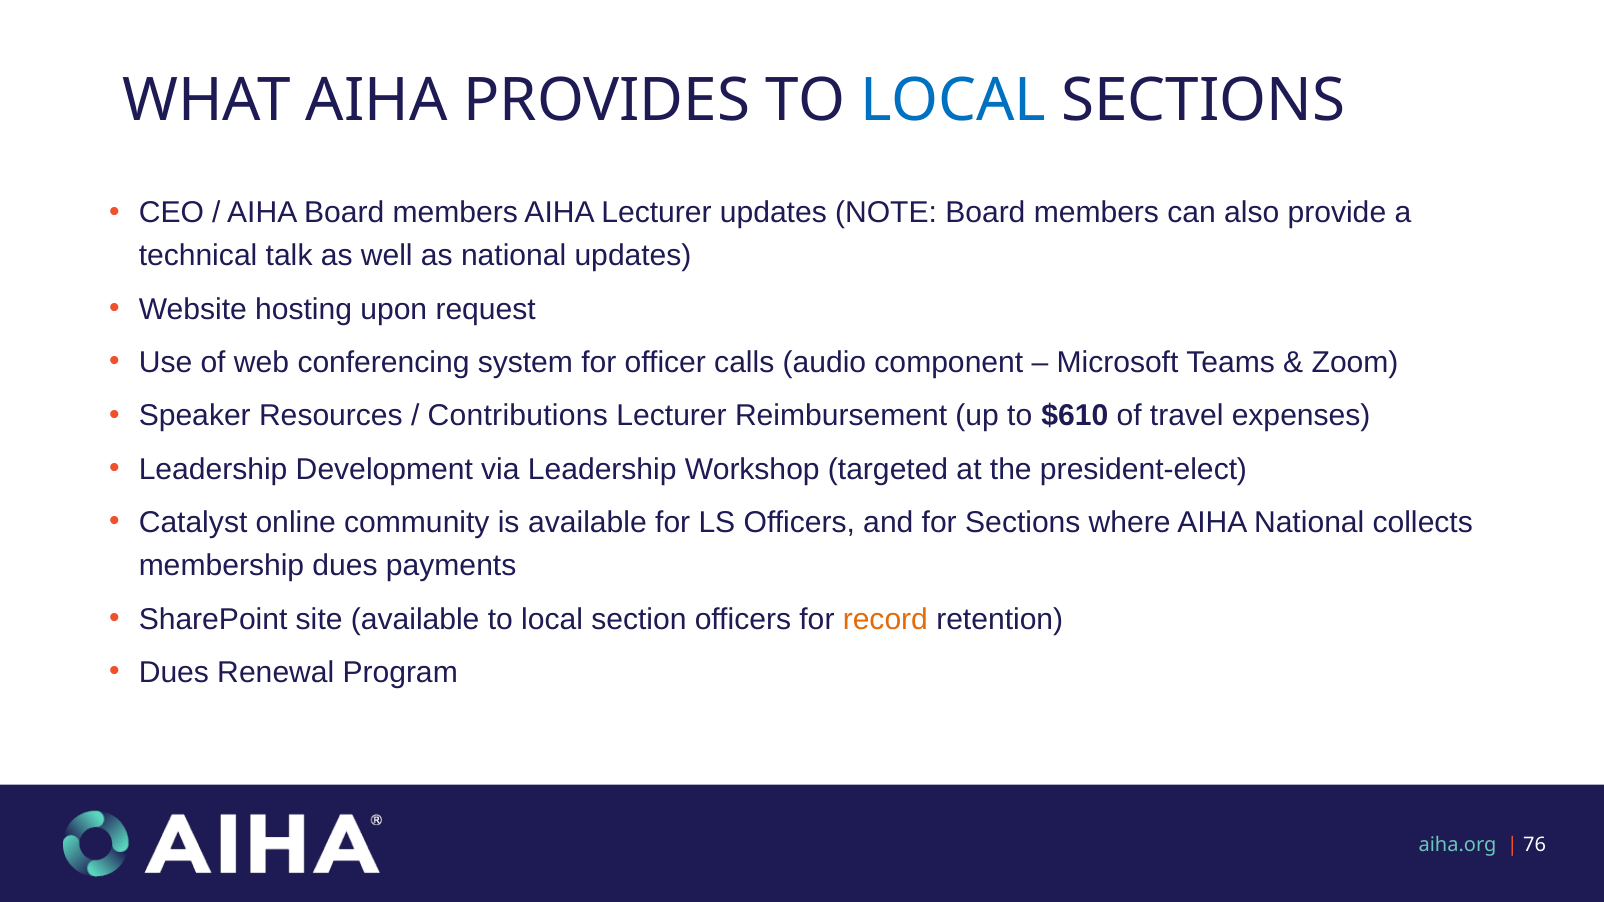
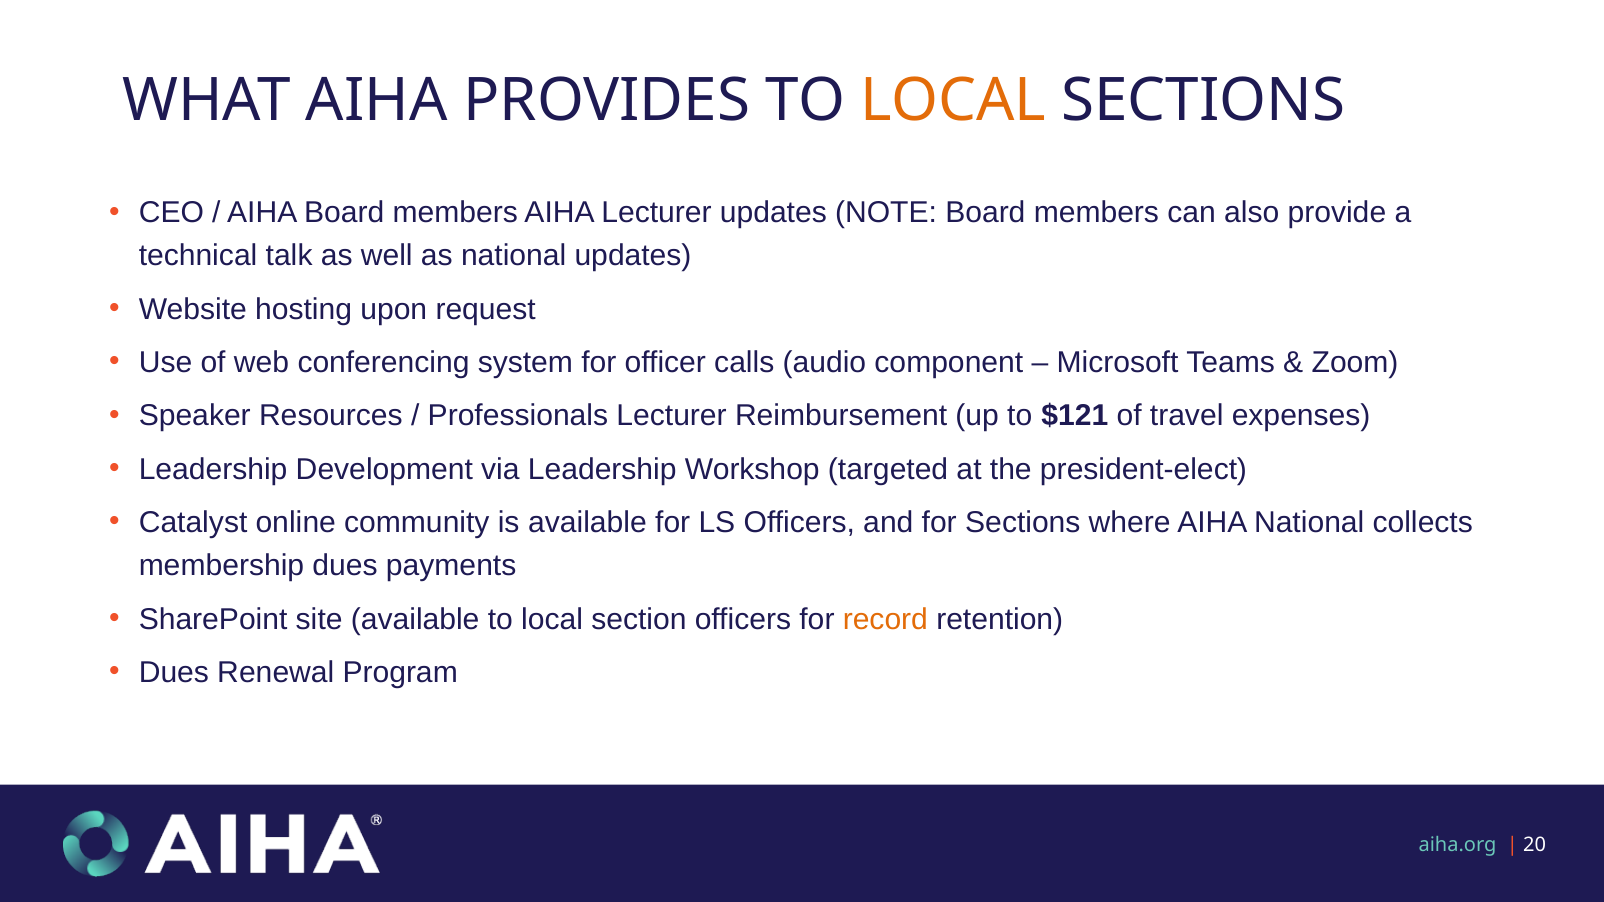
LOCAL colour: blue -> orange (953, 100)
Contributions: Contributions -> Professionals (518, 416)
$610: $610 -> $121 (1075, 416)
76: 76 -> 20 (1535, 845)
